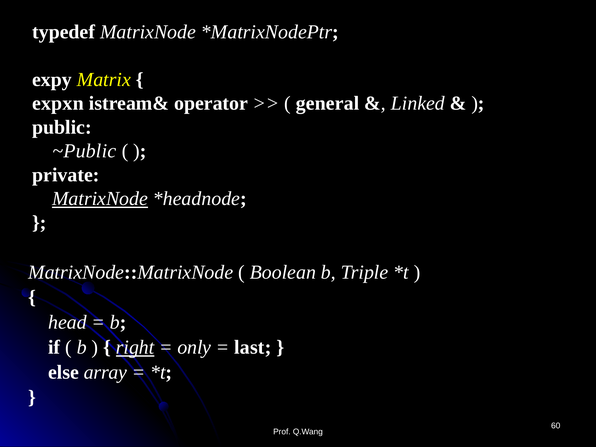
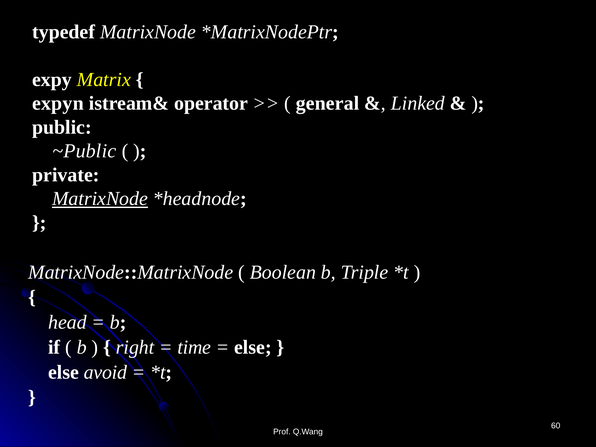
expxn: expxn -> expyn (58, 103)
right underline: present -> none (135, 347)
only: only -> time (194, 347)
last: last -> else (253, 347)
array: array -> avoid (105, 372)
